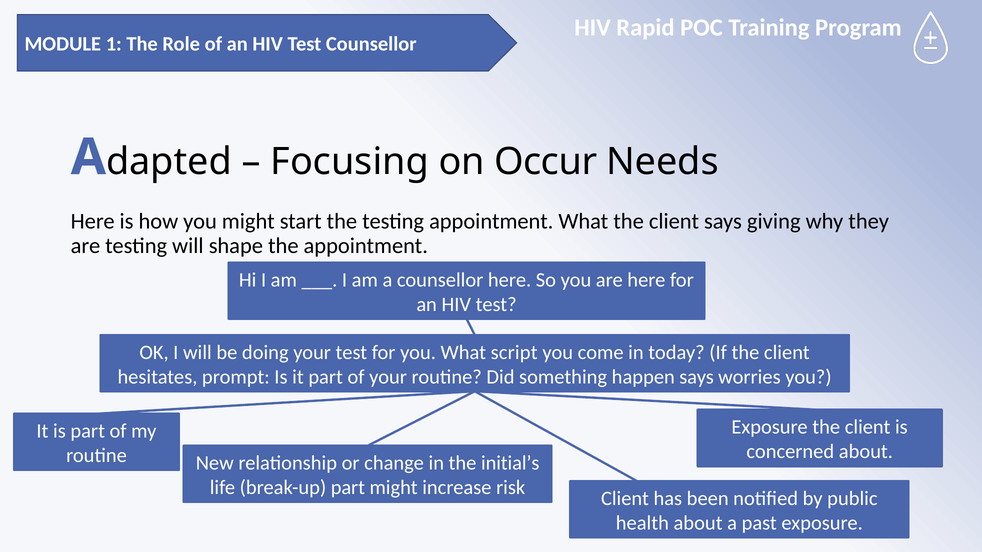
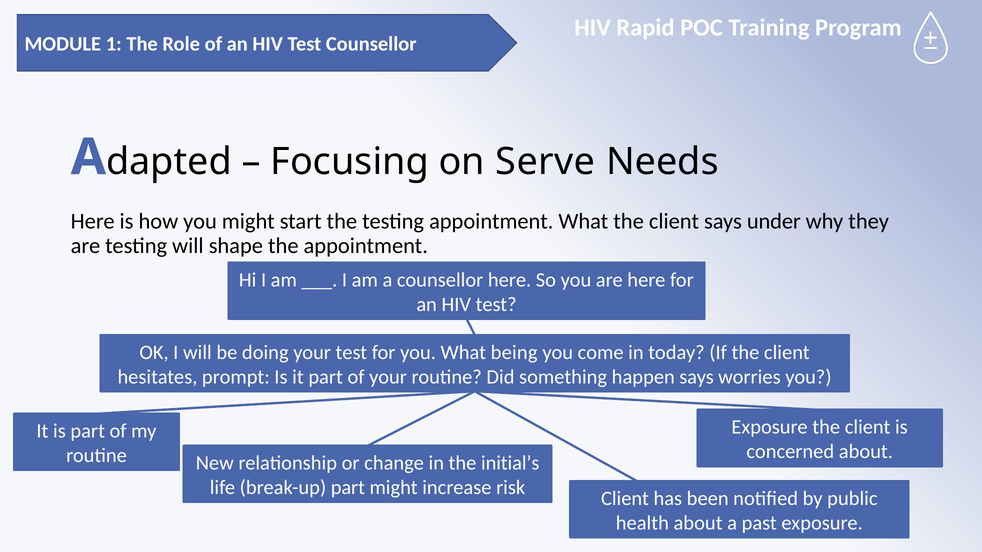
Occur: Occur -> Serve (545, 162)
giving: giving -> under (774, 222)
script: script -> being (514, 353)
